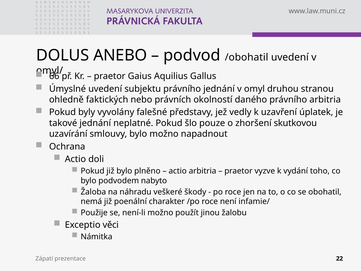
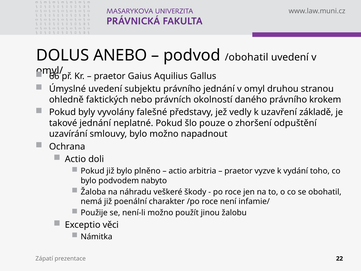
právního arbitria: arbitria -> krokem (325, 100)
úplatek: úplatek -> základě (316, 112)
skutkovou: skutkovou -> odpuštění (295, 123)
